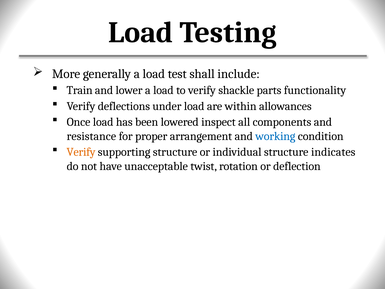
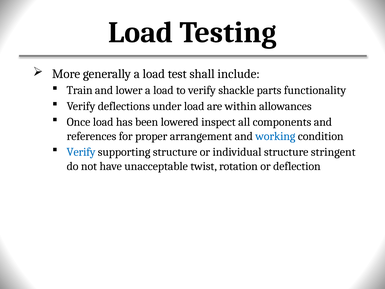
resistance: resistance -> references (91, 136)
Verify colour: orange -> blue (81, 152)
indicates: indicates -> stringent (333, 152)
